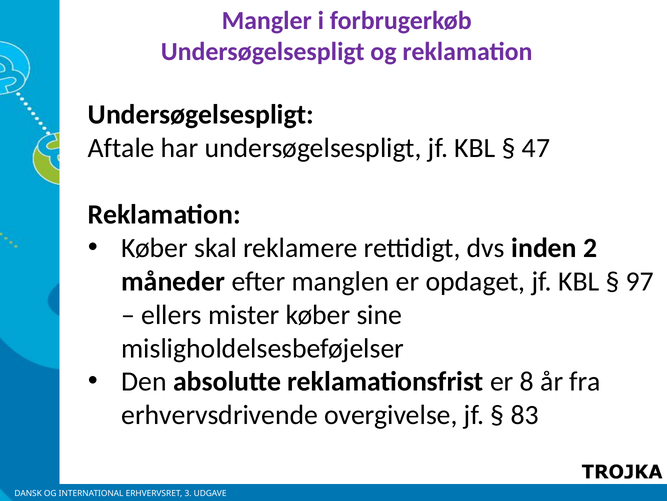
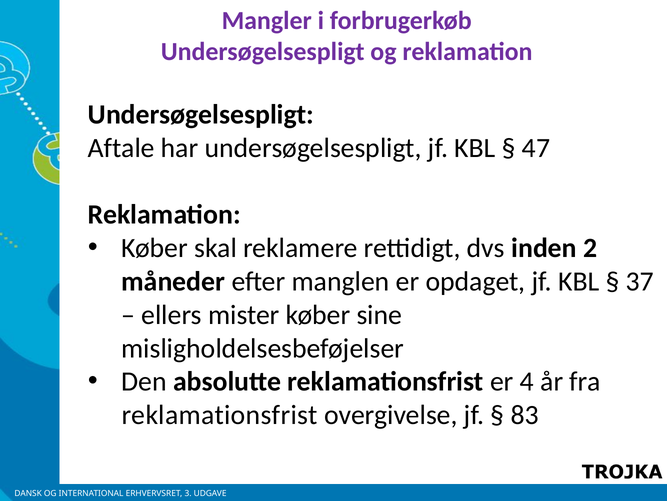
97: 97 -> 37 (640, 281)
8: 8 -> 4 (527, 381)
erhvervsdrivende: erhvervsdrivende -> reklamationsfrist (220, 415)
